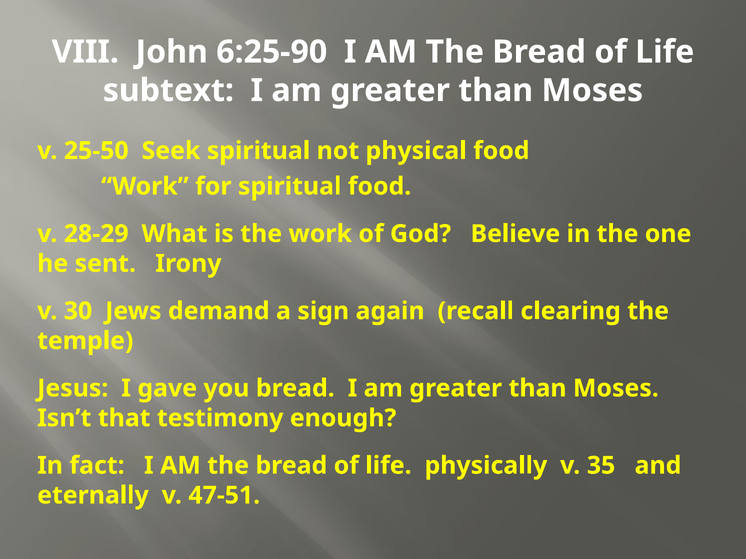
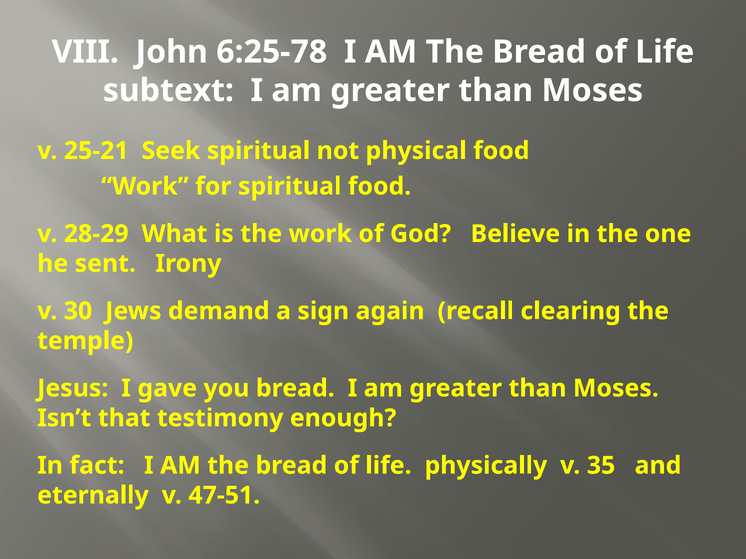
6:25-90: 6:25-90 -> 6:25-78 (272, 52)
25-50: 25-50 -> 25-21 (96, 151)
